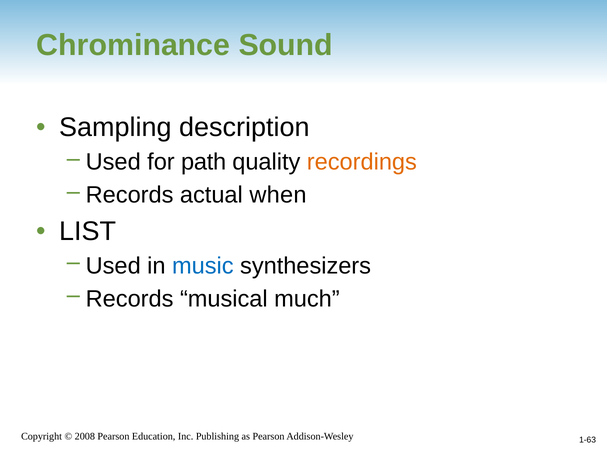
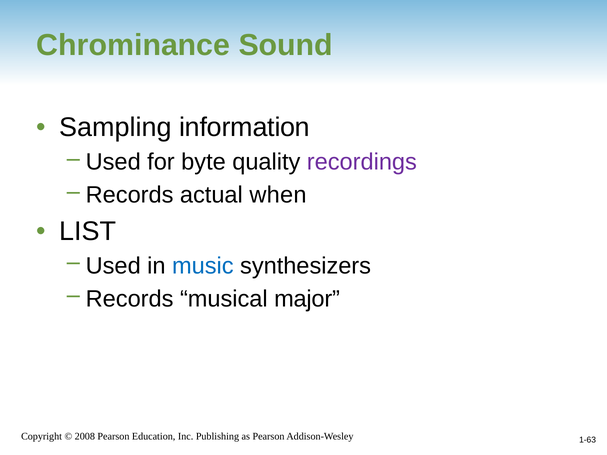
description: description -> information (245, 127)
path: path -> byte (204, 162)
recordings colour: orange -> purple (362, 162)
much: much -> major (307, 299)
